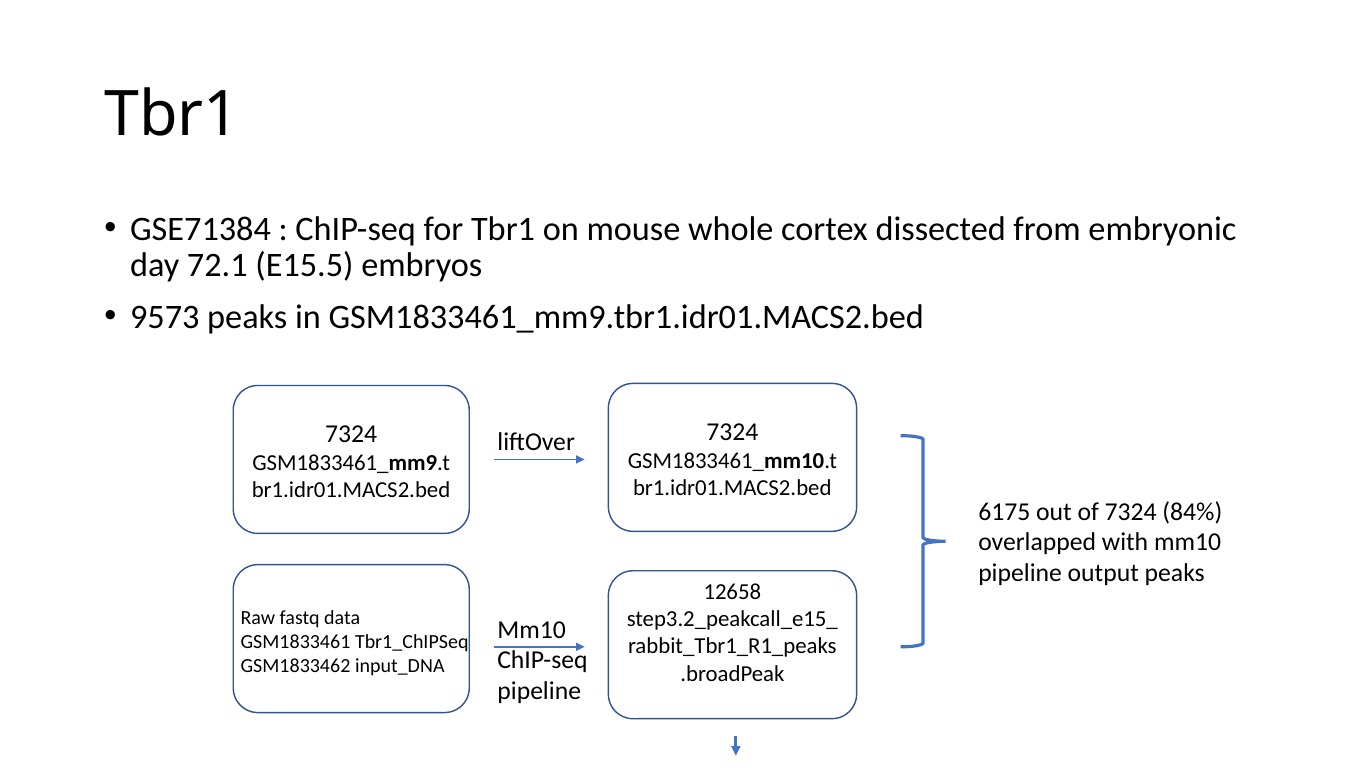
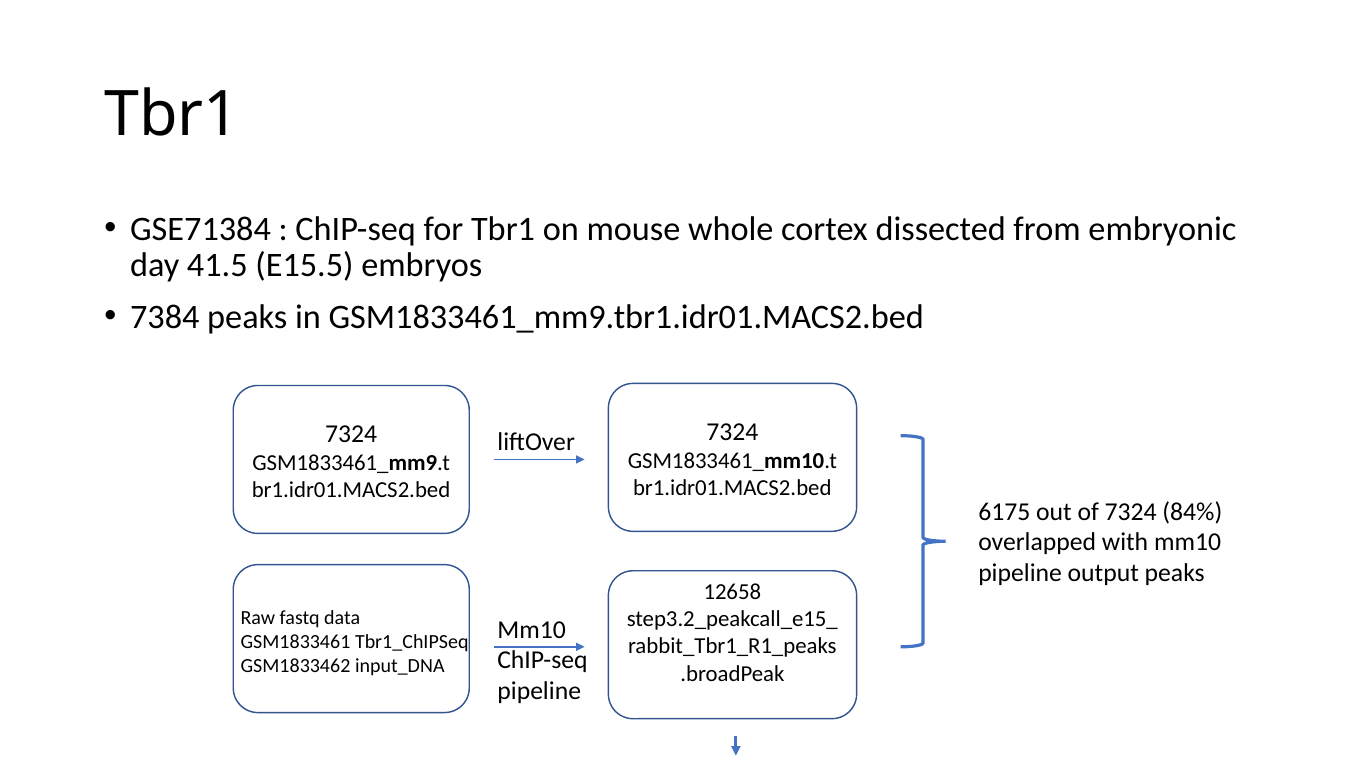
72.1: 72.1 -> 41.5 (217, 266)
9573: 9573 -> 7384 (165, 317)
